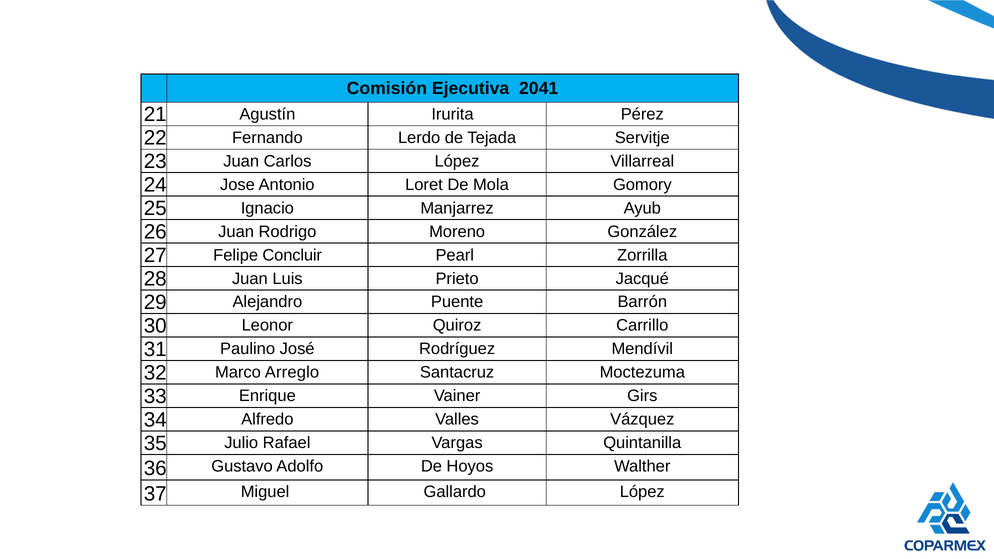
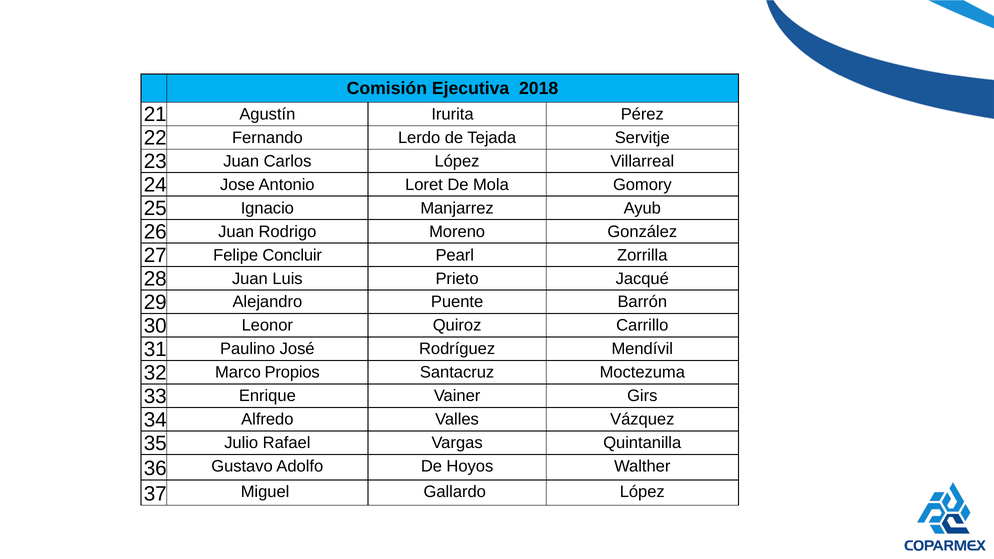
2041: 2041 -> 2018 (539, 89)
Arreglo: Arreglo -> Propios (292, 373)
